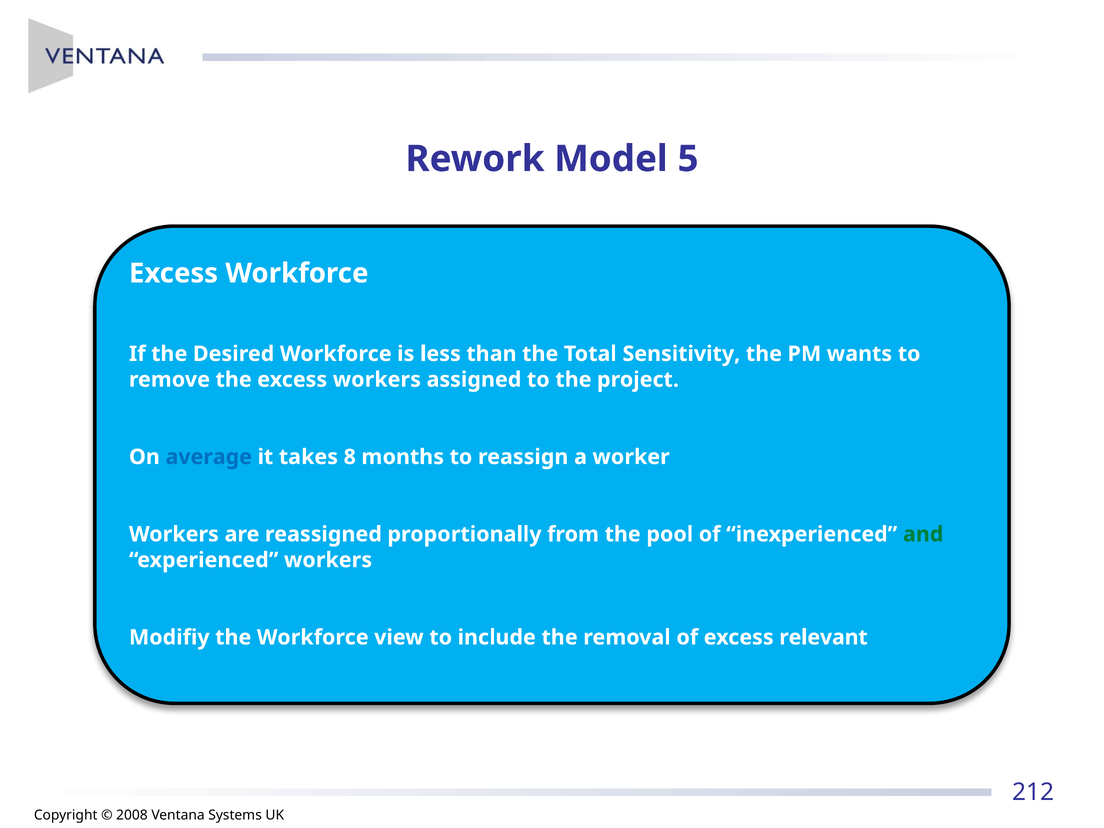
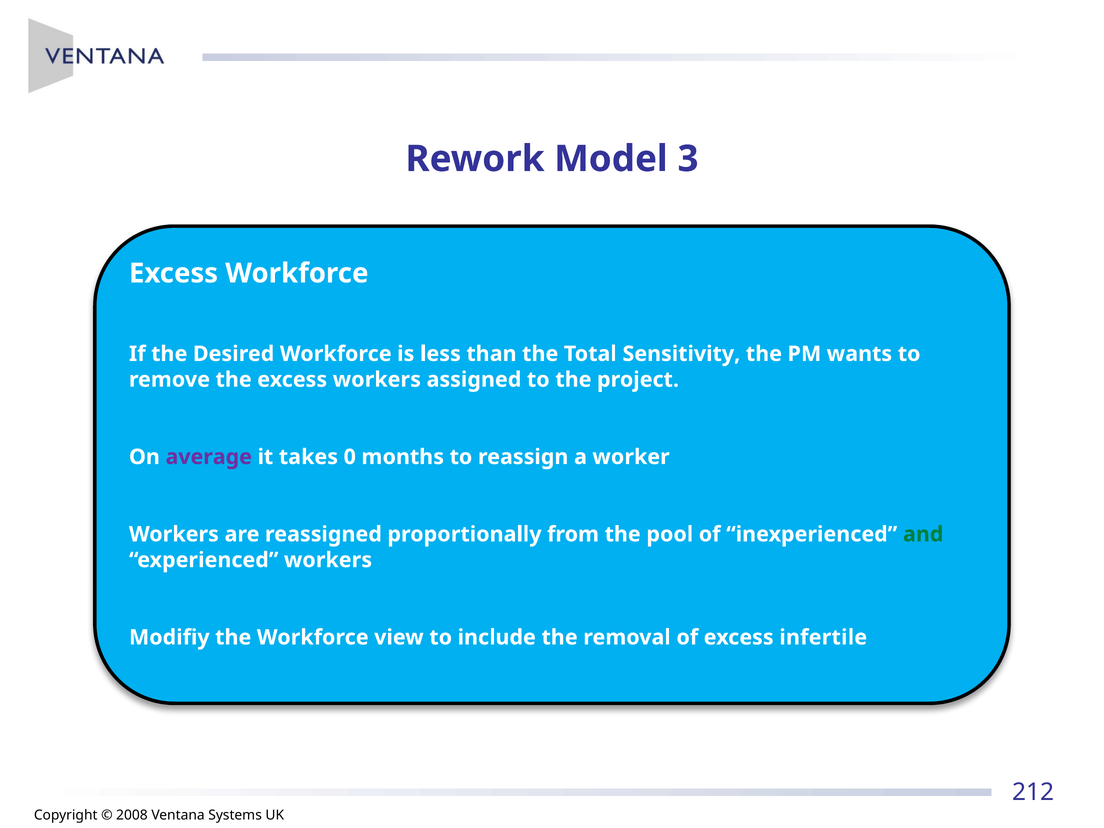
5: 5 -> 3 (688, 159)
average colour: blue -> purple (209, 457)
8: 8 -> 0 (350, 457)
relevant: relevant -> infertile (823, 637)
